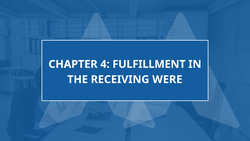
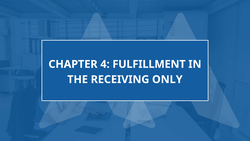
WERE: WERE -> ONLY (167, 79)
